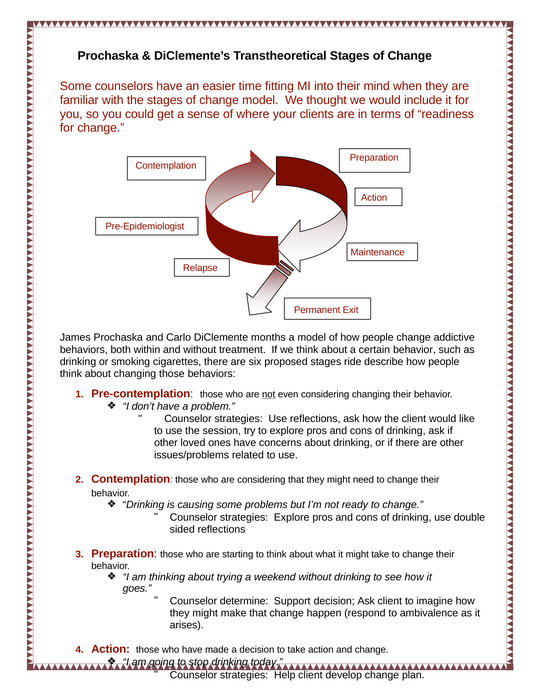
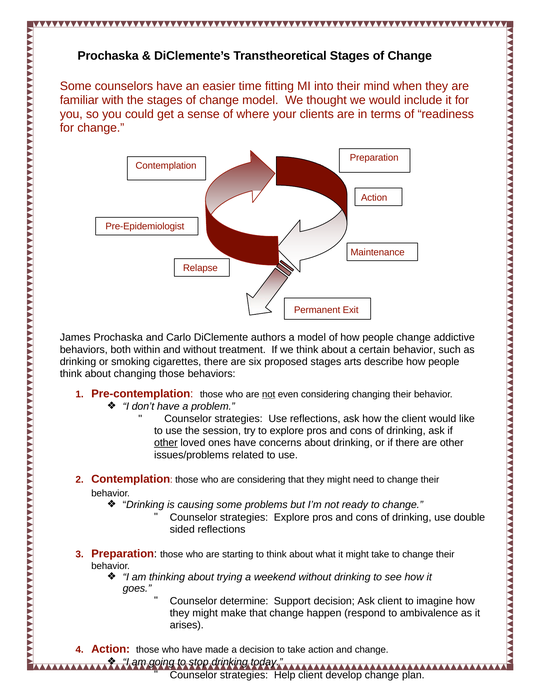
months: months -> authors (268, 338)
ride: ride -> arts (353, 362)
other underline: none -> present (166, 443)
